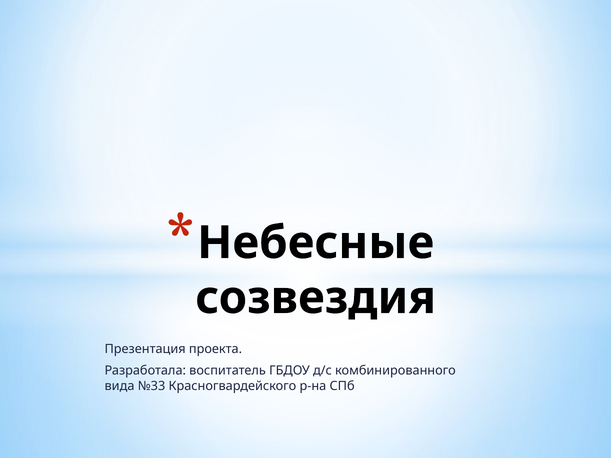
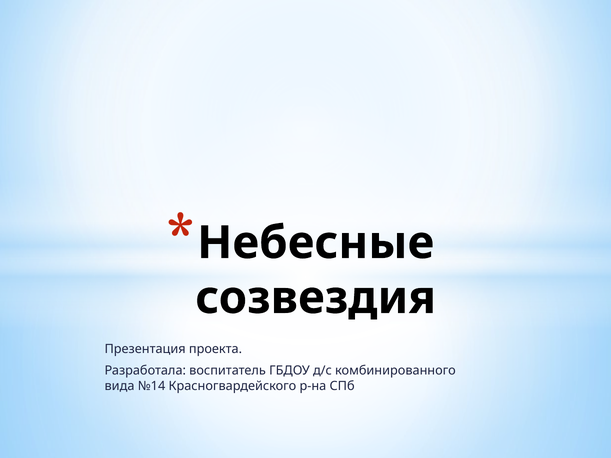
№33: №33 -> №14 (152, 386)
